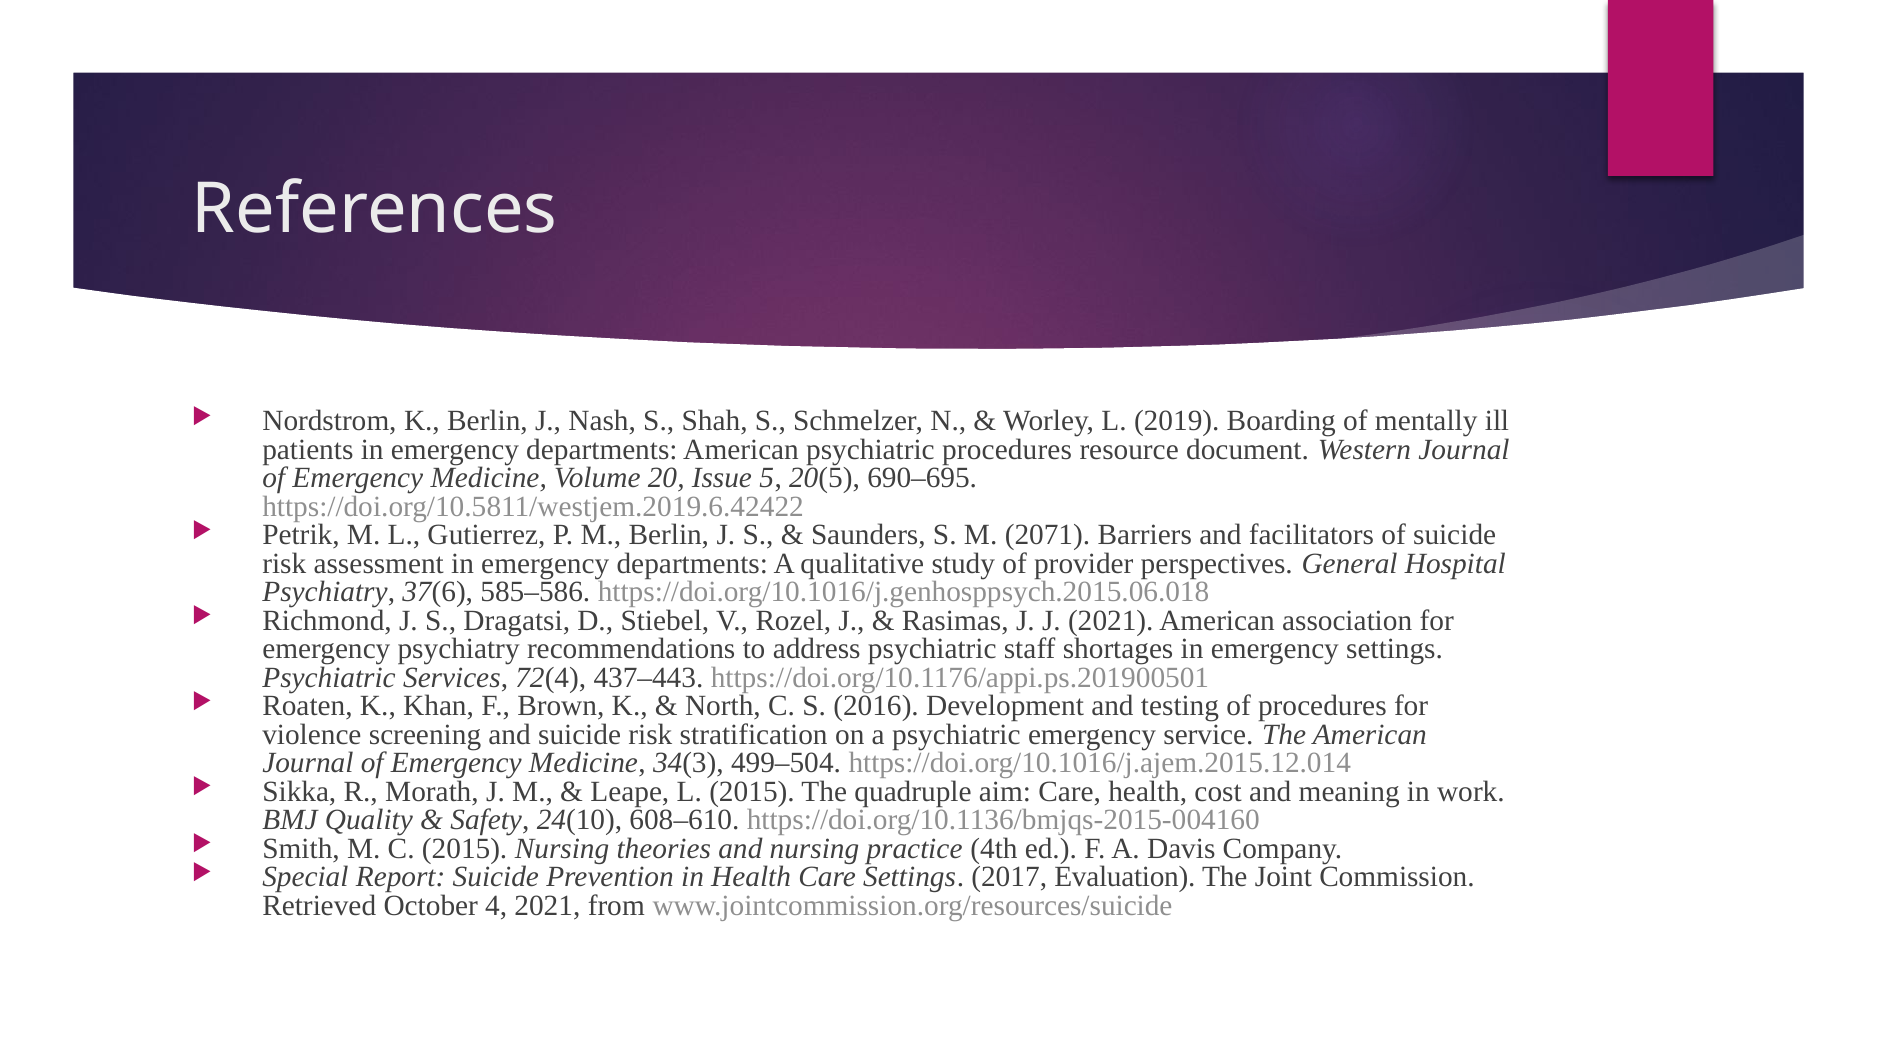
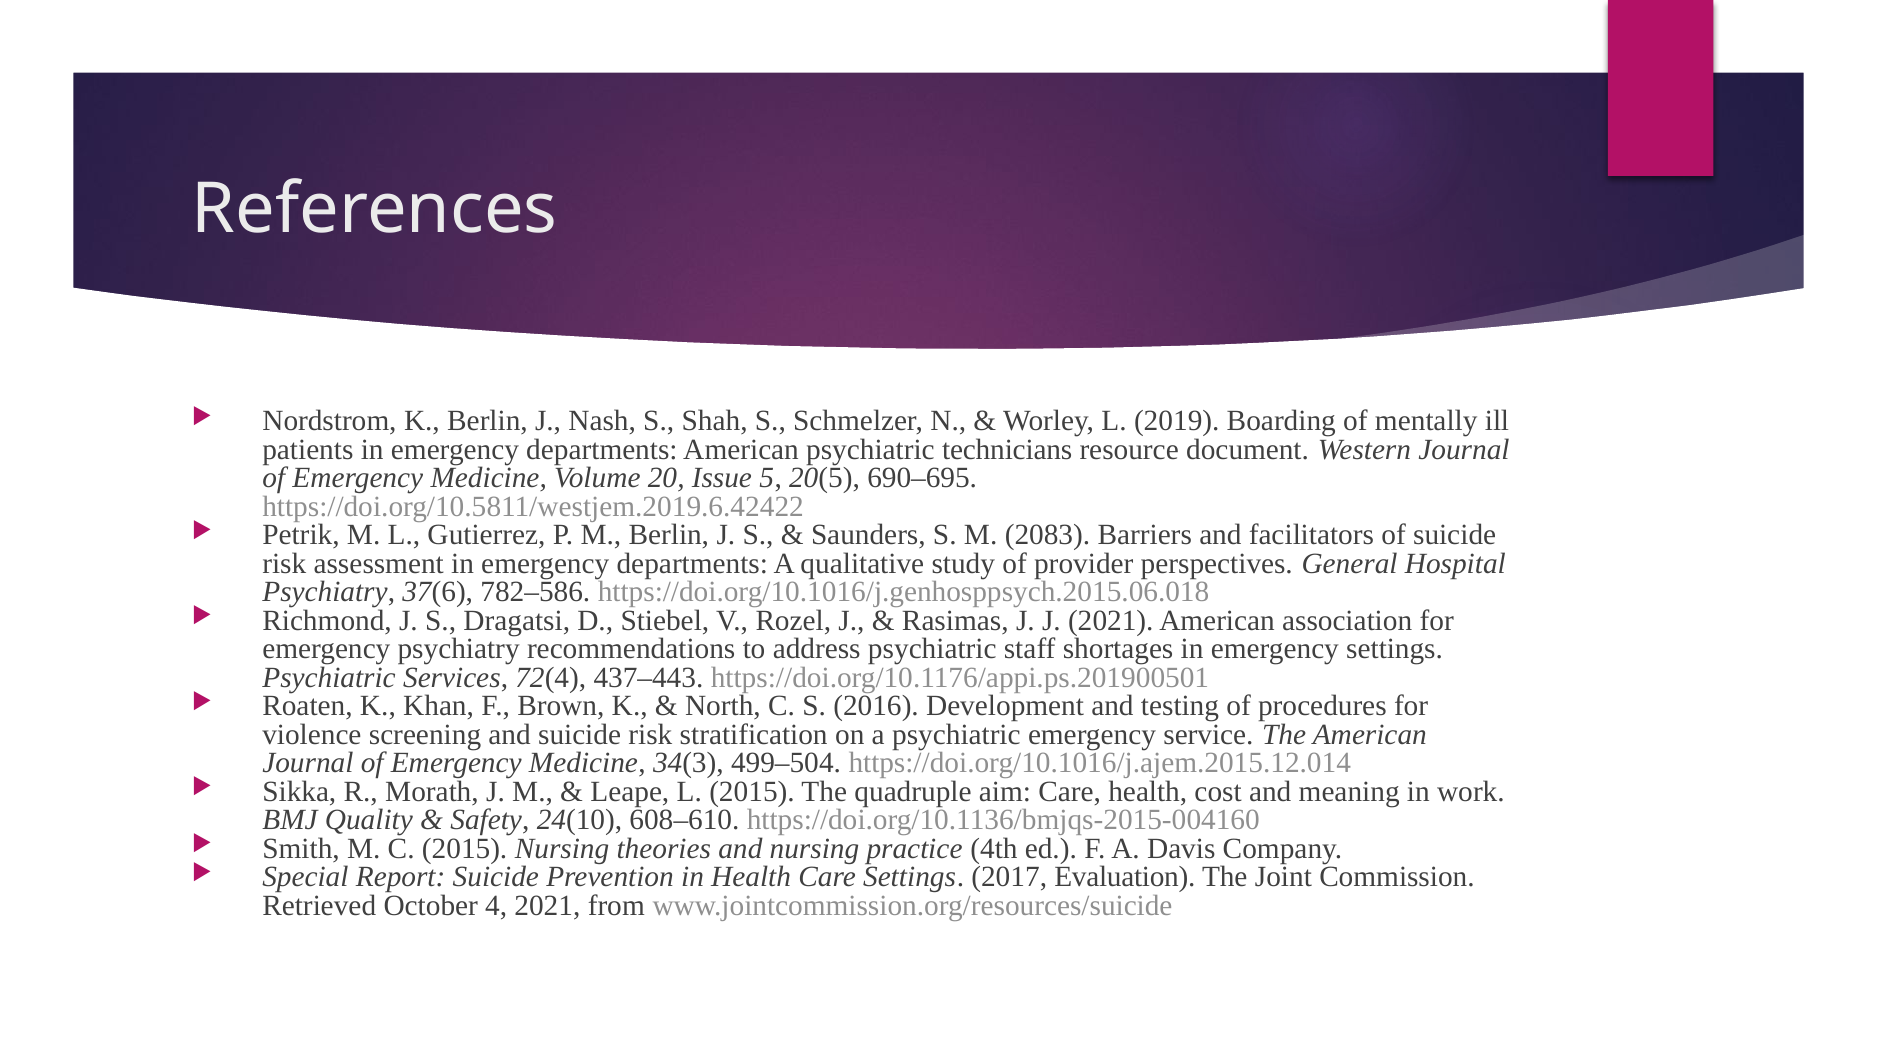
psychiatric procedures: procedures -> technicians (1007, 450)
2071: 2071 -> 2083 (1047, 535)
585–586: 585–586 -> 782–586 (535, 592)
